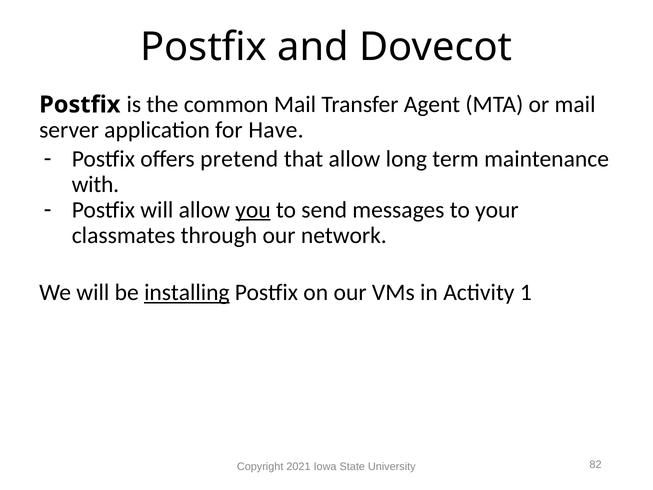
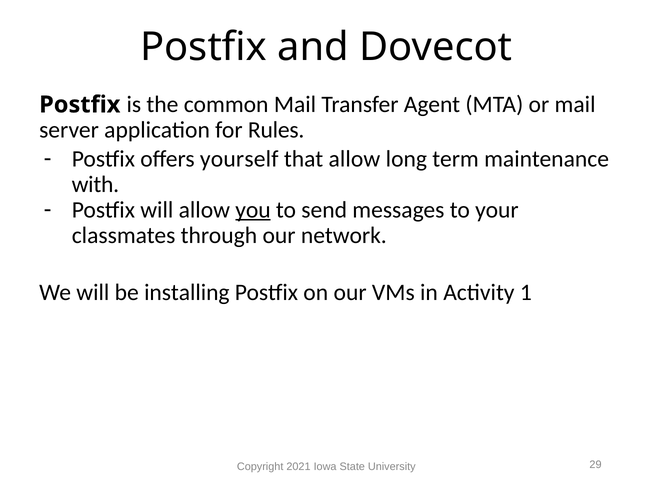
Have: Have -> Rules (276, 130)
pretend: pretend -> yourself (239, 159)
installing underline: present -> none (187, 293)
82: 82 -> 29 (596, 464)
